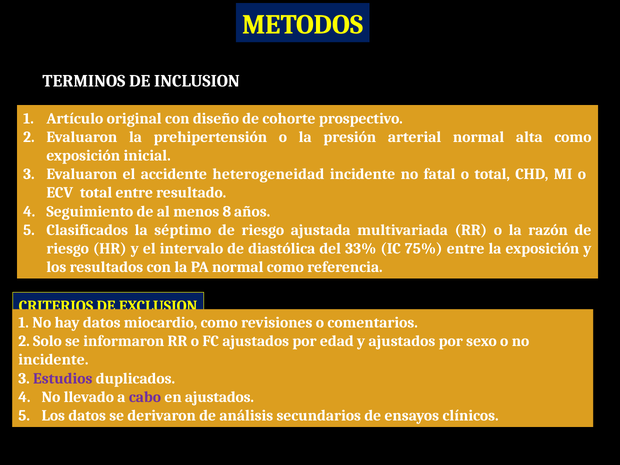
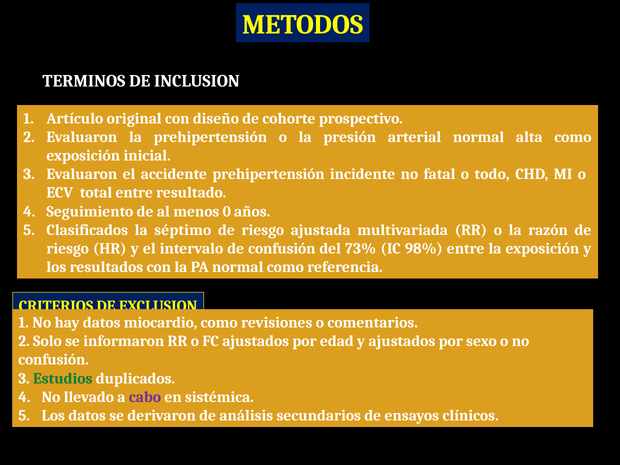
accidente heterogeneidad: heterogeneidad -> prehipertensión (269, 174)
o total: total -> todo (492, 174)
8: 8 -> 0 (227, 211)
de diastólica: diastólica -> confusión (282, 249)
33%: 33% -> 73% (361, 249)
75%: 75% -> 98% (424, 249)
incidente: incidente -> confusión (54, 360)
Estudios colour: purple -> green (63, 378)
en ajustados: ajustados -> sistémica (219, 397)
